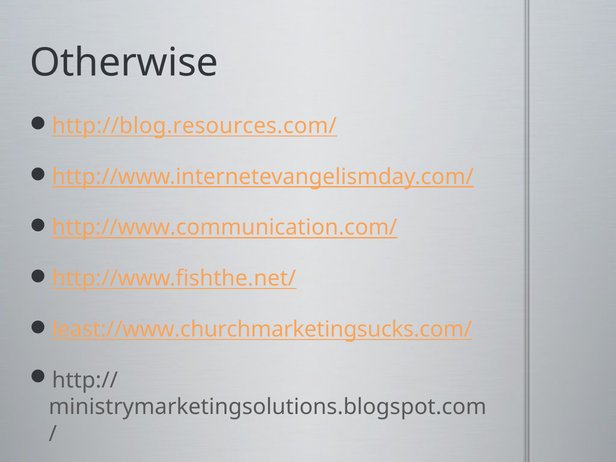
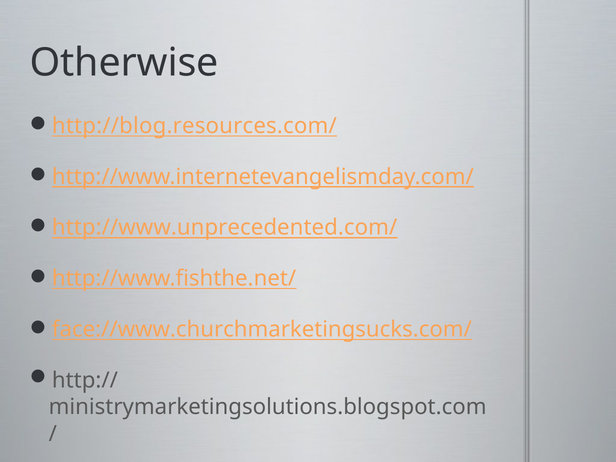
http://www.communication.com/: http://www.communication.com/ -> http://www.unprecedented.com/ (225, 228)
least://www.churchmarketingsucks.com/: least://www.churchmarketingsucks.com/ -> face://www.churchmarketingsucks.com/ (262, 329)
